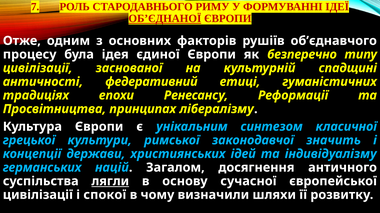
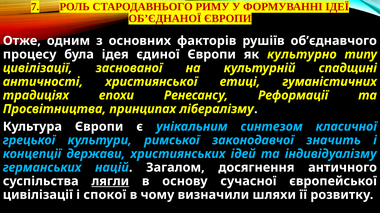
ОБ’ЄДНАНОЇ underline: present -> none (165, 19)
безперечно: безперечно -> культурно (302, 55)
федеративний: федеративний -> християнської (151, 82)
